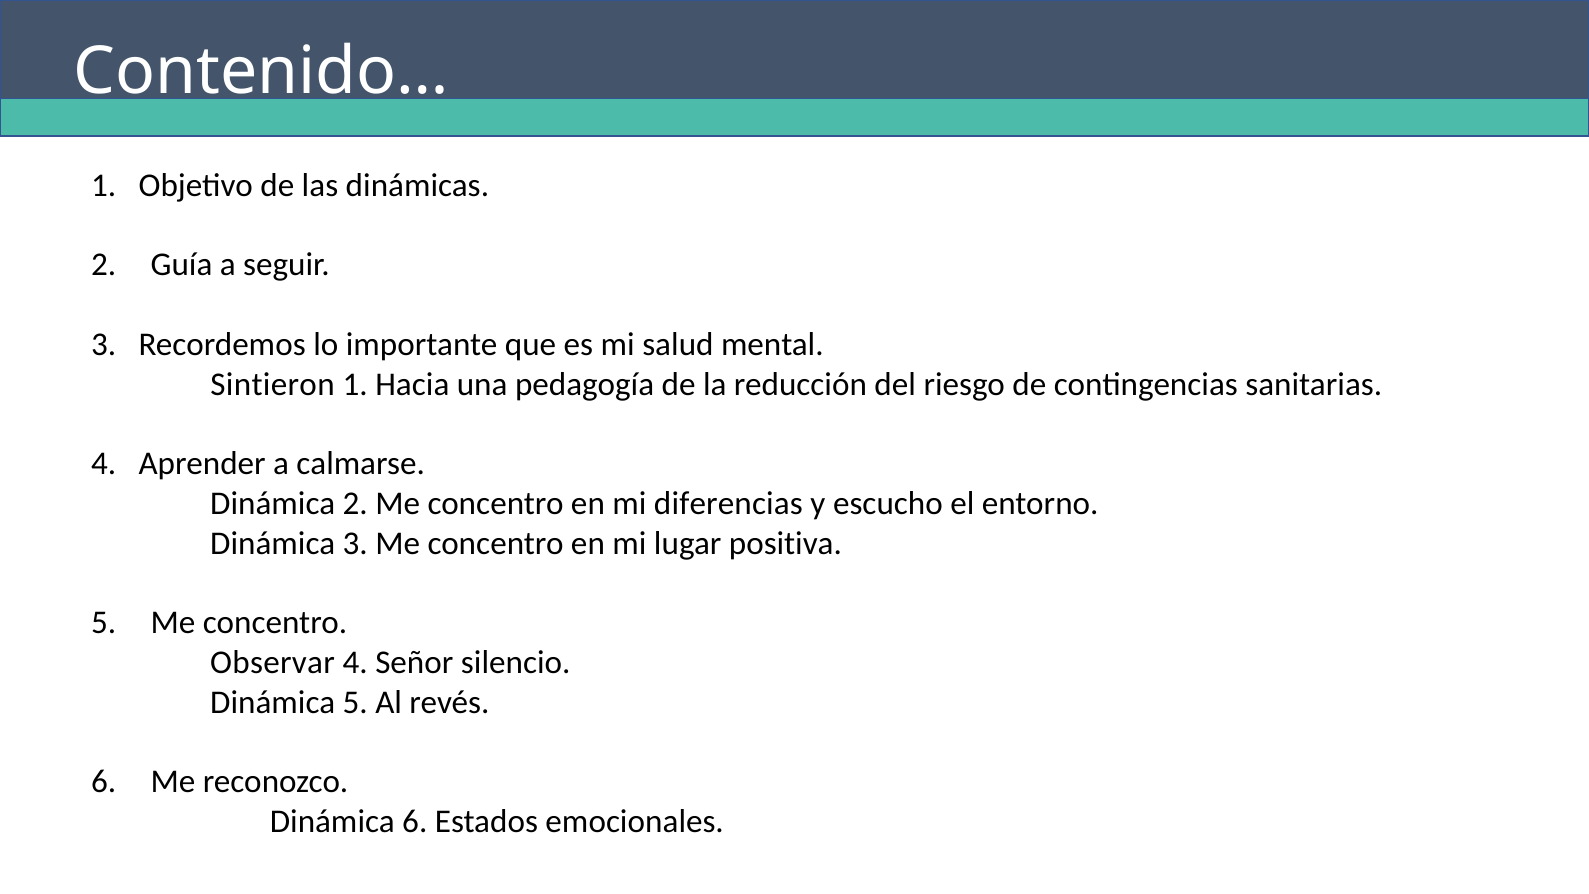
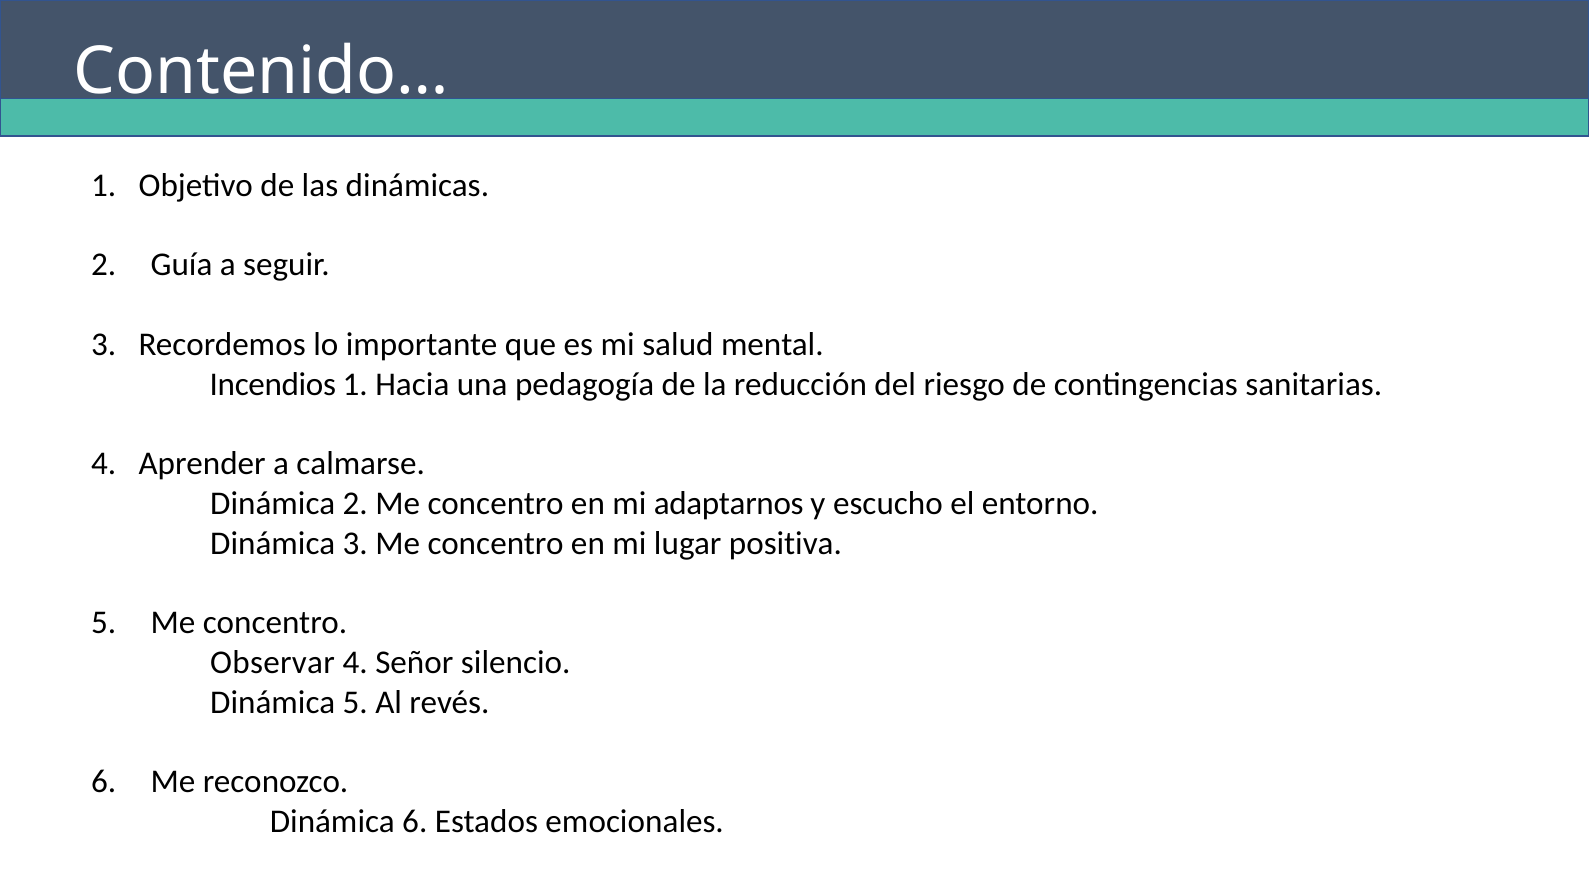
Sintieron: Sintieron -> Incendios (273, 384)
diferencias: diferencias -> adaptarnos (729, 503)
